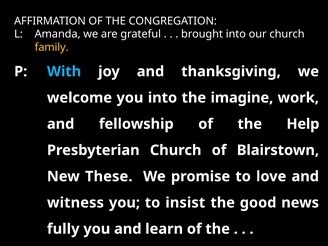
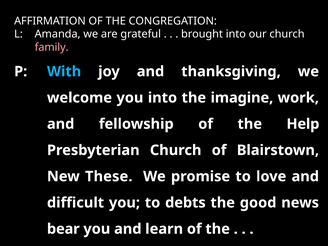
family colour: yellow -> pink (52, 47)
witness: witness -> difficult (76, 203)
insist: insist -> debts (185, 203)
fully: fully -> bear (63, 229)
